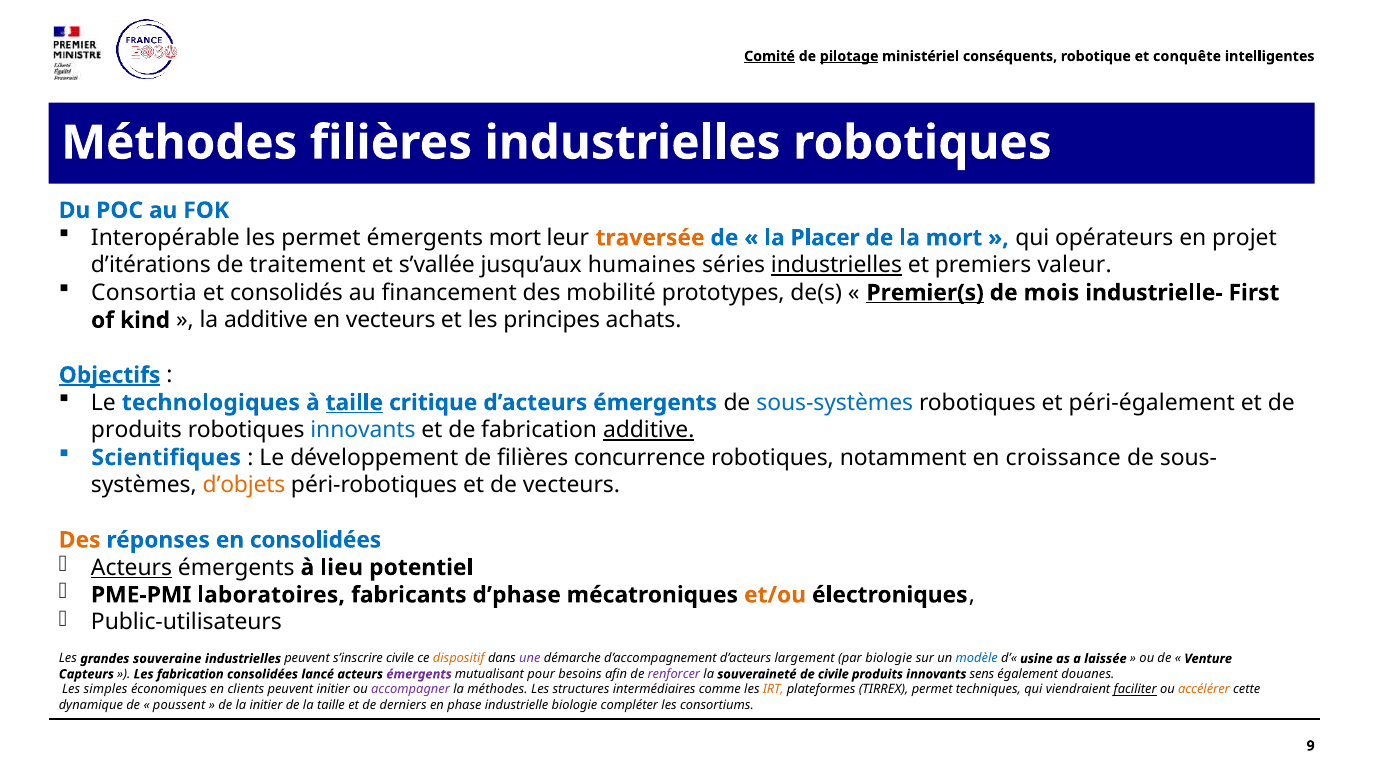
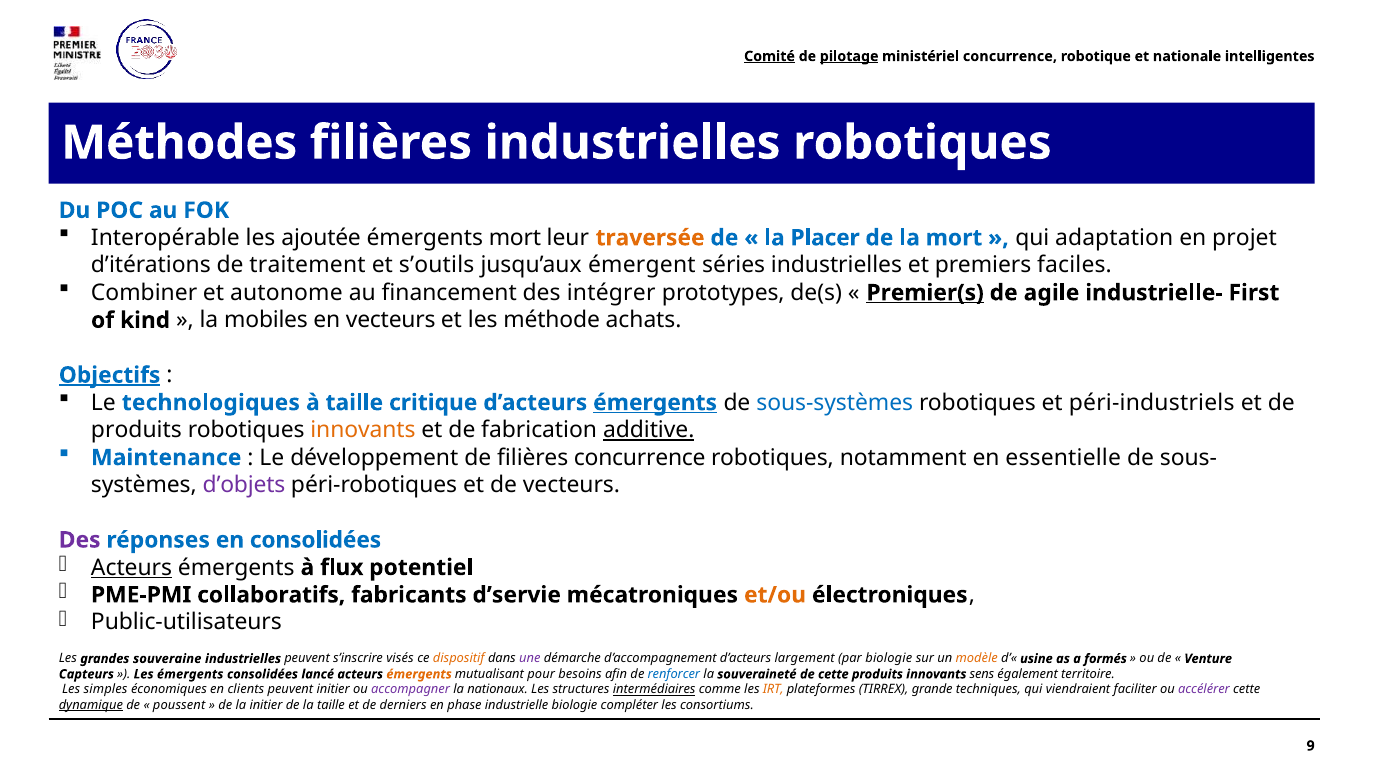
ministériel conséquents: conséquents -> concurrence (1010, 56)
conquête: conquête -> nationale (1187, 56)
les permet: permet -> ajoutée (321, 238)
opérateurs: opérateurs -> adaptation (1114, 238)
s’vallée: s’vallée -> s’outils (437, 265)
humaines: humaines -> émergent (642, 265)
industrielles underline: present -> none (836, 265)
valeur: valeur -> faciles (1074, 265)
Consortia: Consortia -> Combiner (144, 293)
consolidés: consolidés -> autonome (286, 293)
mobilité: mobilité -> intégrer (611, 293)
mois: mois -> agile (1051, 293)
la additive: additive -> mobiles (266, 320)
principes: principes -> méthode (552, 320)
taille underline: present -> none (354, 403)
émergents underline: none -> present (655, 403)
péri-également: péri-également -> péri-industriels (1152, 403)
innovants colour: blue -> orange (363, 430)
Scientifiques: Scientifiques -> Maintenance (166, 458)
croissance: croissance -> essentielle (1063, 458)
d’objets colour: orange -> purple (244, 485)
Des colour: orange -> purple (80, 540)
lieu: lieu -> flux (342, 567)
laboratoires: laboratoires -> collaboratifs (271, 595)
d’phase: d’phase -> d’servie (517, 595)
s’inscrire civile: civile -> visés (400, 659)
modèle colour: blue -> orange (977, 659)
laissée: laissée -> formés (1105, 659)
Les fabrication: fabrication -> émergents (190, 674)
émergents colour: purple -> orange (419, 674)
renforcer colour: purple -> blue (674, 674)
de civile: civile -> cette (833, 674)
douanes: douanes -> territoire (1088, 674)
la méthodes: méthodes -> nationaux (498, 690)
intermédiaires underline: none -> present (654, 690)
TIRREX permet: permet -> grande (932, 690)
faciliter underline: present -> none (1135, 690)
accélérer colour: orange -> purple (1204, 690)
dynamique underline: none -> present (91, 705)
